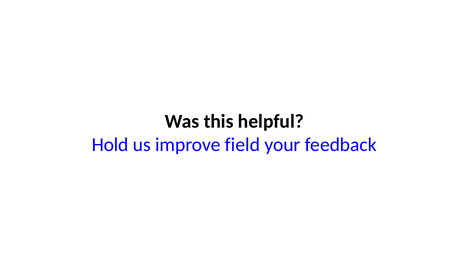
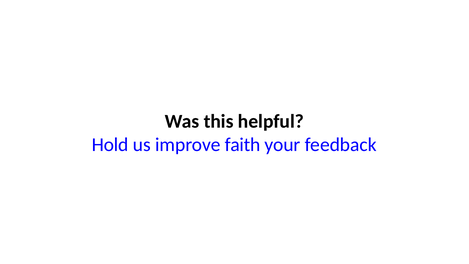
field: field -> faith (243, 145)
